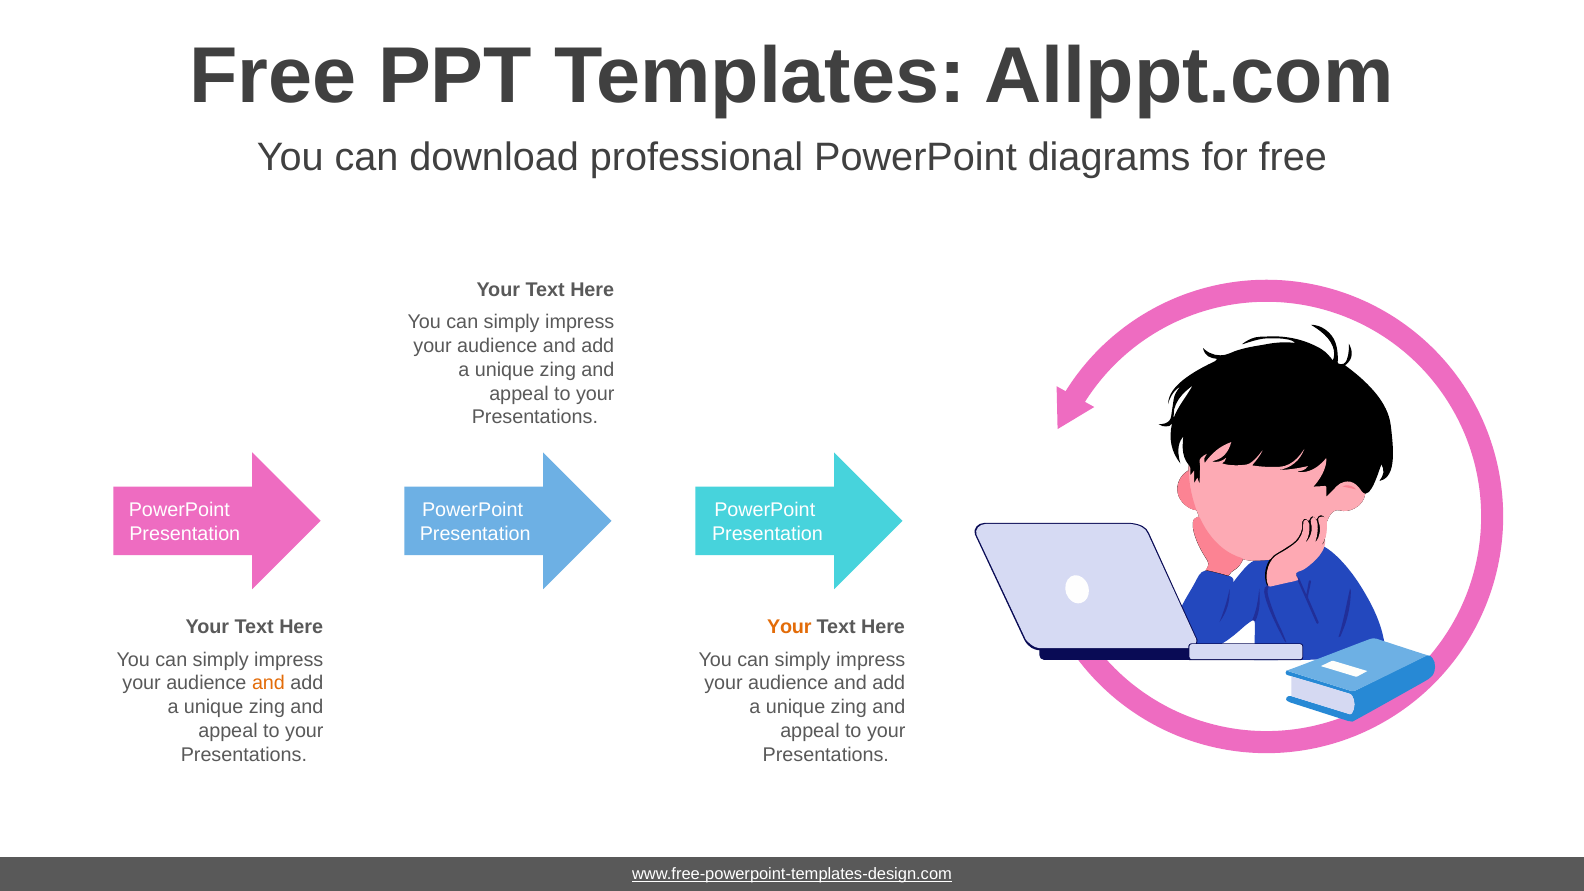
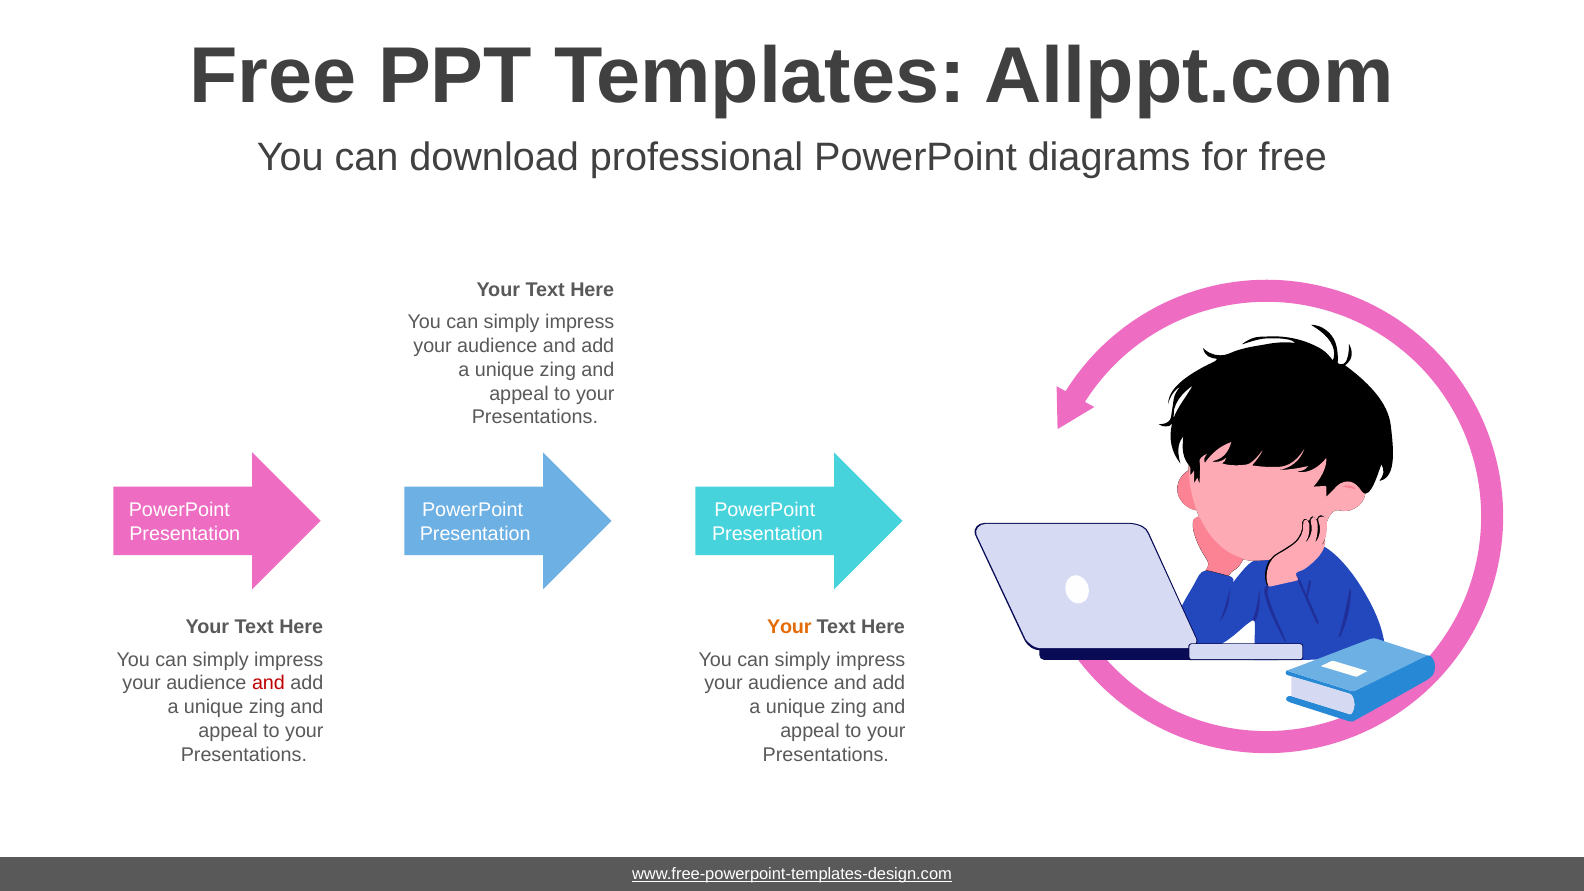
and colour: orange -> red (268, 683)
